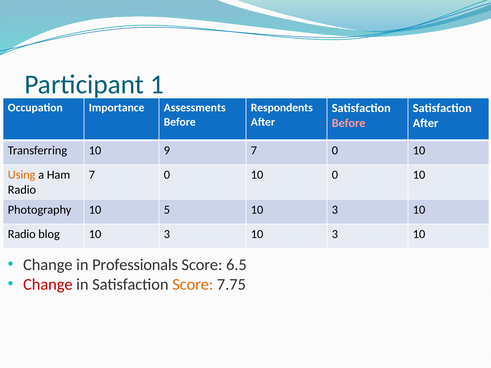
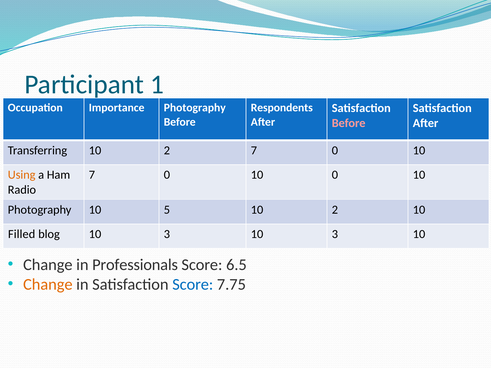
Importance Assessments: Assessments -> Photography (195, 108)
Transferring 10 9: 9 -> 2 (167, 150)
5 10 3: 3 -> 2 (335, 210)
Radio: Radio -> Filled (22, 234)
Change colour: red -> orange (48, 284)
Score colour: orange -> blue (193, 284)
